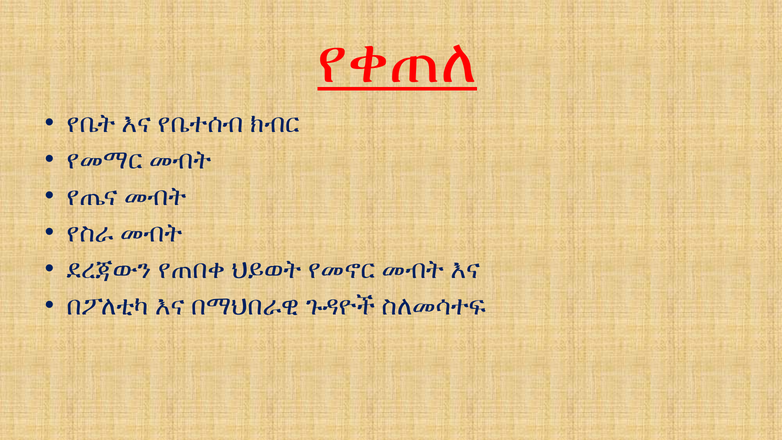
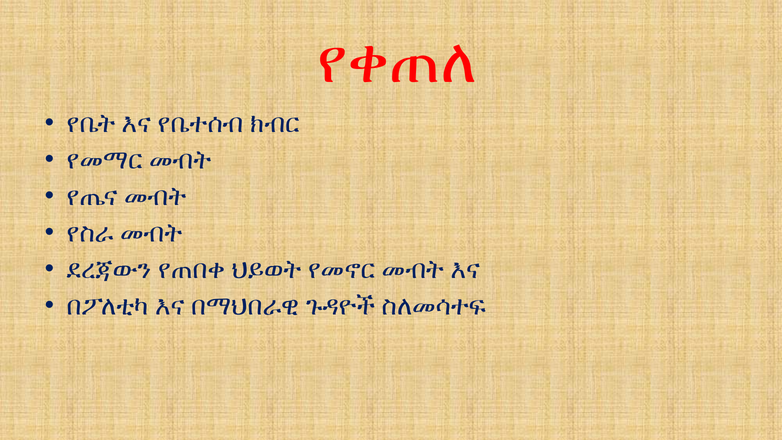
የቀጠለ underline: present -> none (397, 62)
